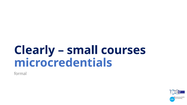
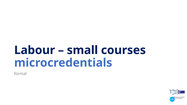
Clearly: Clearly -> Labour (35, 50)
